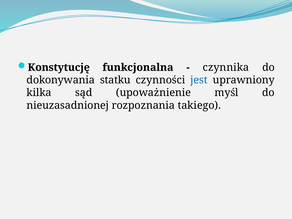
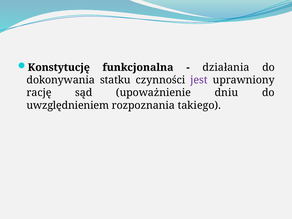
czynnika: czynnika -> działania (226, 67)
jest colour: blue -> purple (199, 80)
kilka: kilka -> rację (39, 93)
myśl: myśl -> dniu (226, 93)
nieuzasadnionej: nieuzasadnionej -> uwzględnieniem (68, 105)
